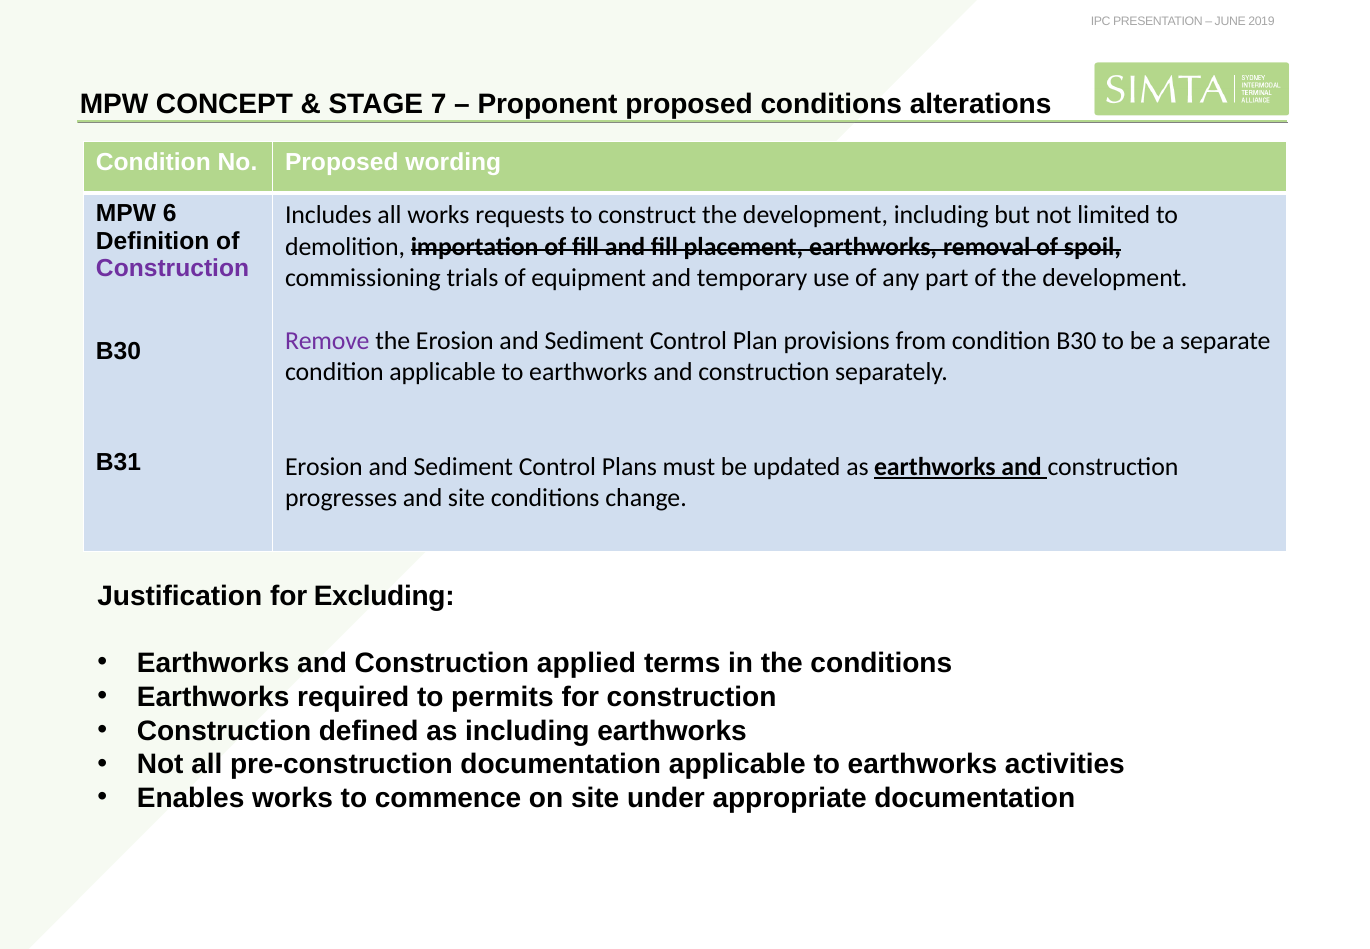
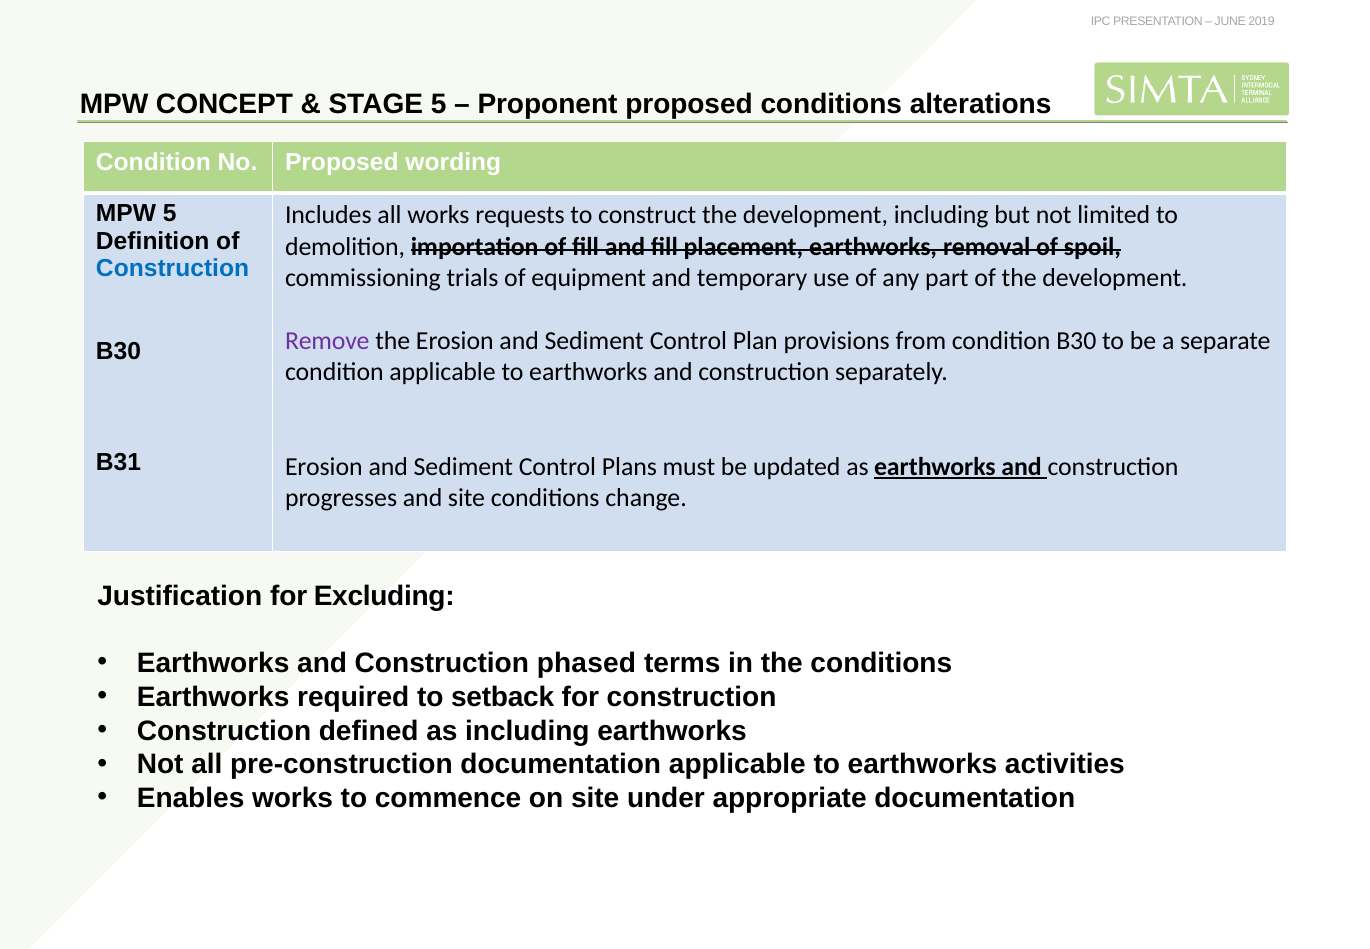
STAGE 7: 7 -> 5 (439, 105)
MPW 6: 6 -> 5 (170, 213)
Construction colour: purple -> blue (173, 269)
applied: applied -> phased (586, 663)
permits: permits -> setback (503, 697)
